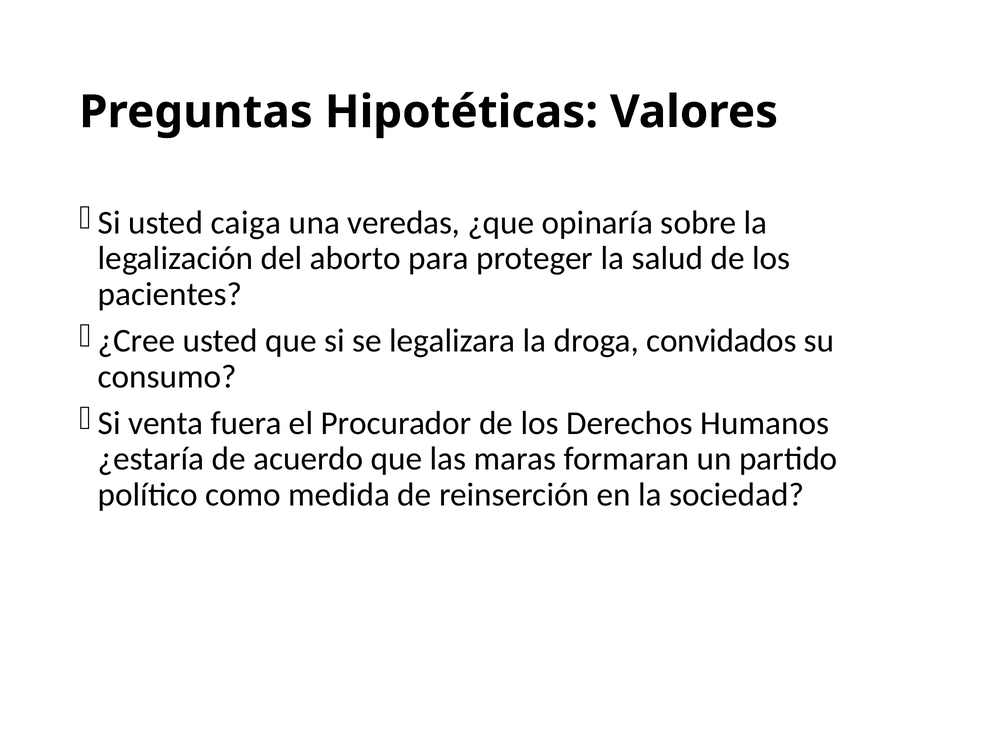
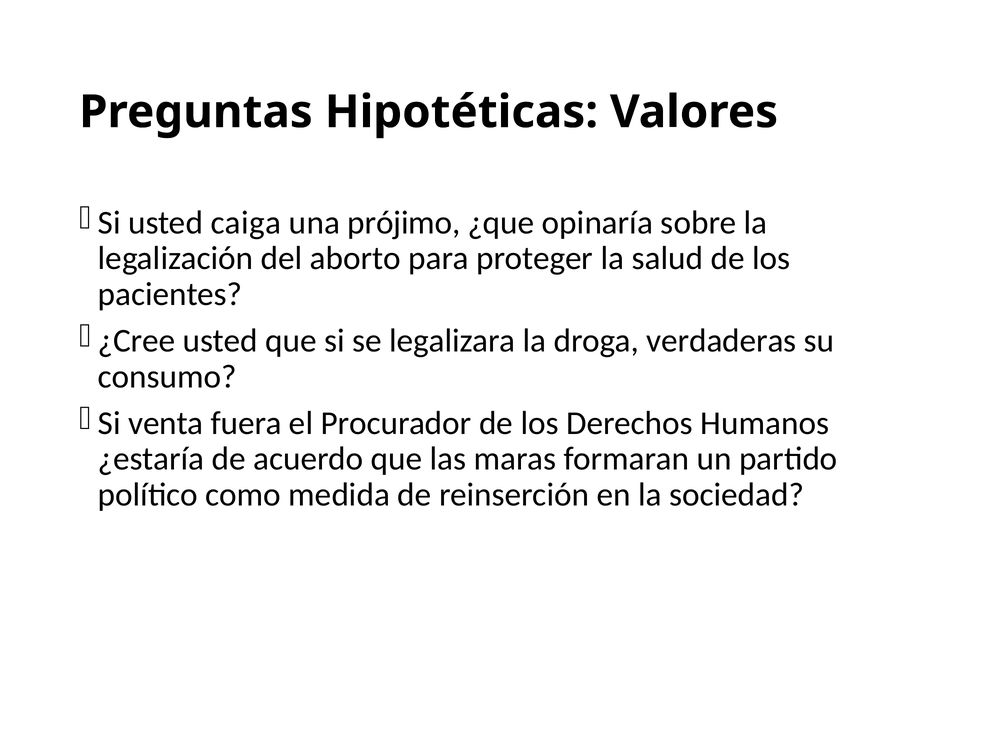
veredas: veredas -> prójimo (404, 222)
convidados: convidados -> verdaderas (721, 341)
